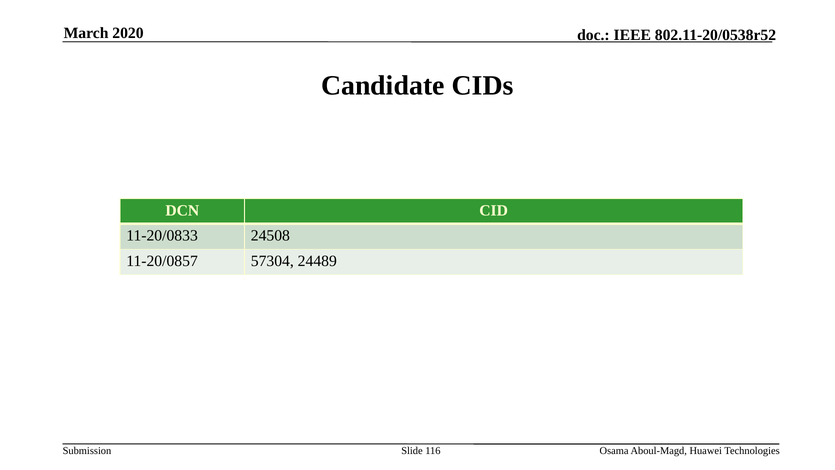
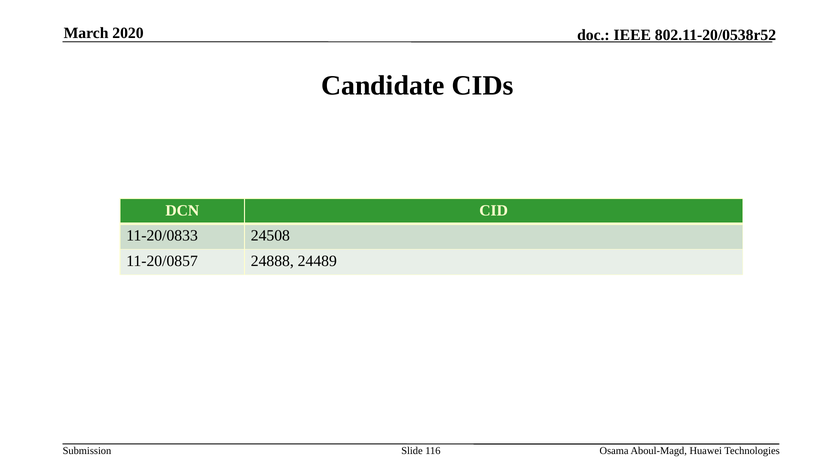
57304: 57304 -> 24888 (272, 261)
